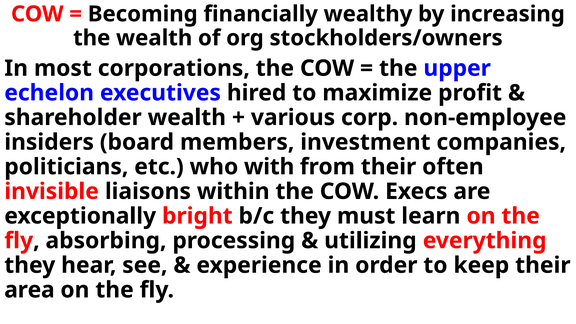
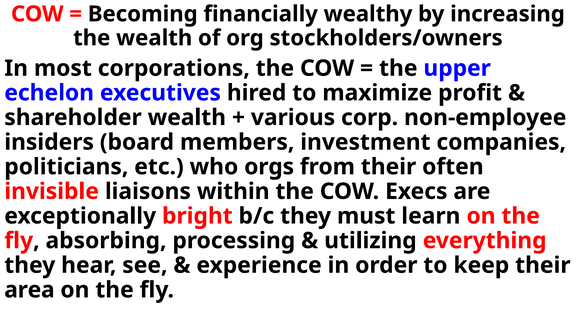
with: with -> orgs (269, 167)
